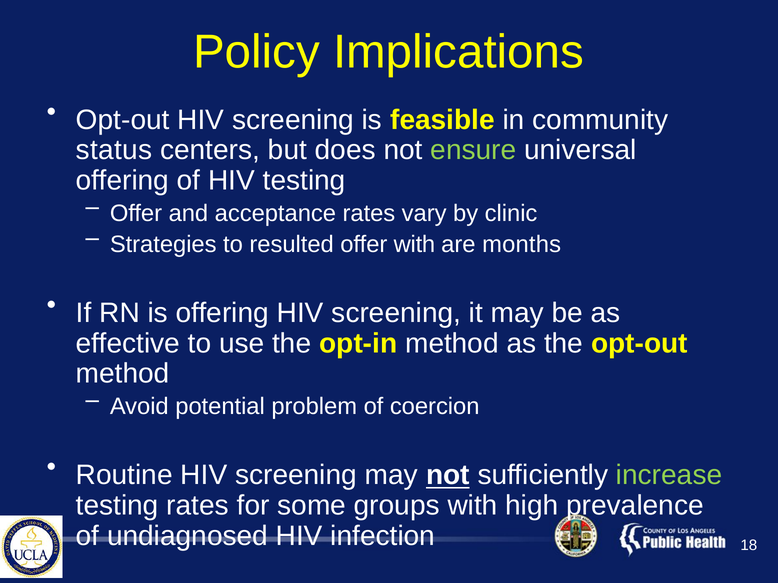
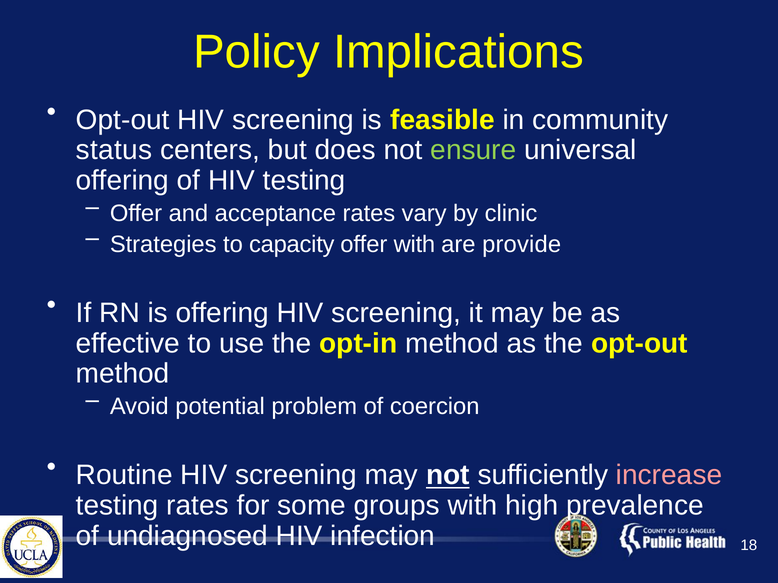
resulted: resulted -> capacity (292, 245)
months: months -> provide (522, 245)
increase colour: light green -> pink (669, 476)
